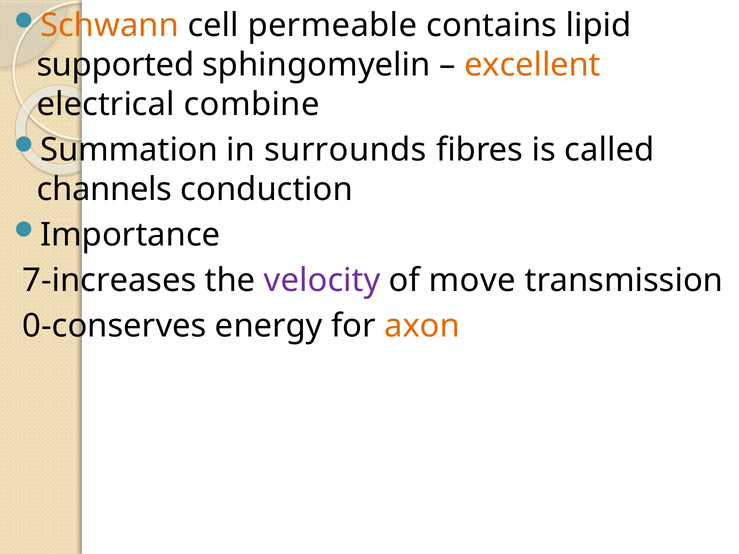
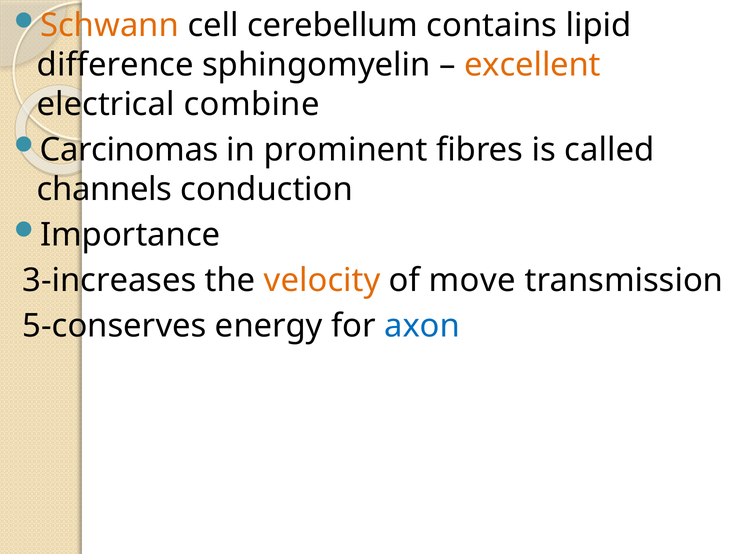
permeable: permeable -> cerebellum (333, 26)
supported: supported -> difference (115, 65)
Summation: Summation -> Carcinomas (129, 150)
surrounds: surrounds -> prominent (346, 150)
7-increases: 7-increases -> 3-increases (109, 281)
velocity colour: purple -> orange (322, 281)
0-conserves: 0-conserves -> 5-conserves (114, 326)
axon colour: orange -> blue (422, 326)
